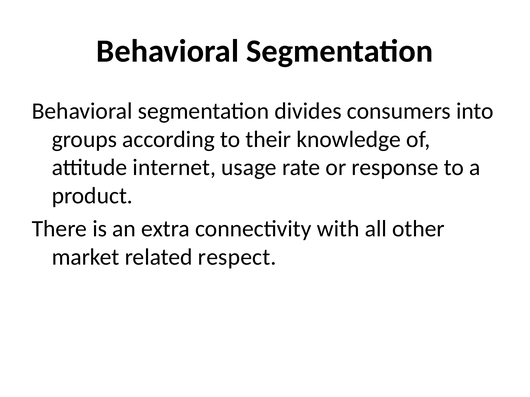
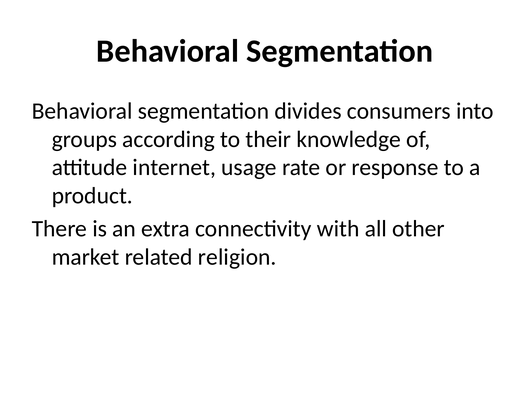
respect: respect -> religion (237, 257)
